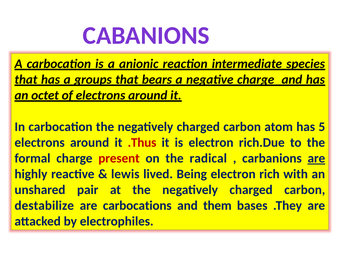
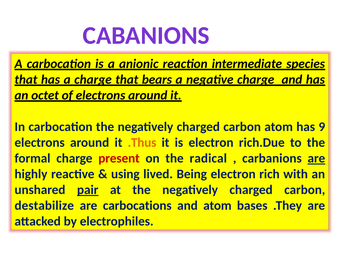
a groups: groups -> charge (93, 80)
5: 5 -> 9 (322, 127)
.Thus colour: red -> orange (142, 142)
lewis: lewis -> using (125, 174)
pair underline: none -> present (88, 190)
and them: them -> atom (217, 205)
